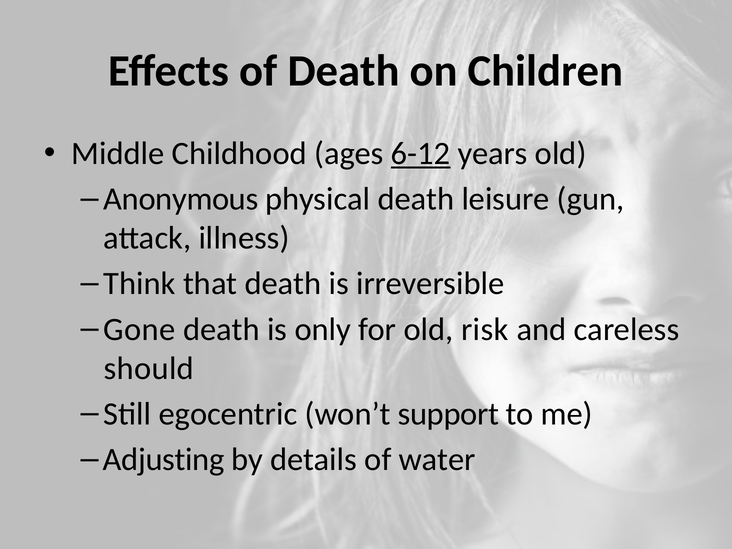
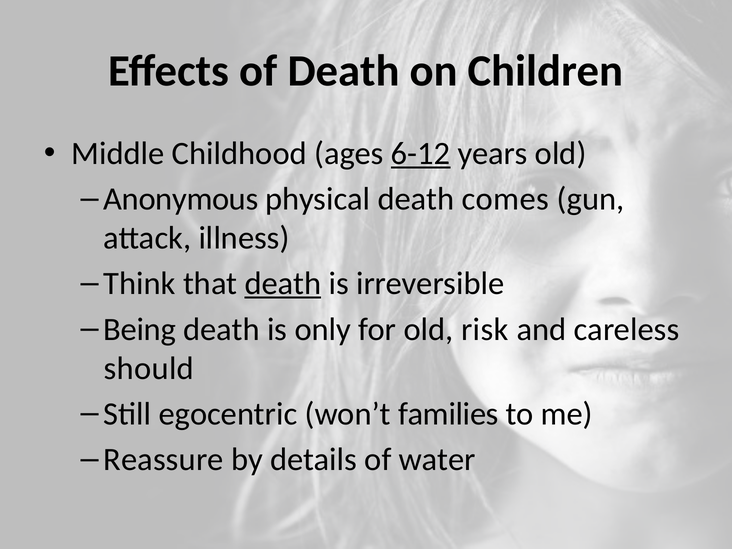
leisure: leisure -> comes (505, 199)
death underline: none -> present (283, 284)
Gone: Gone -> Being (140, 329)
support: support -> families (448, 414)
Adjusting: Adjusting -> Reassure (164, 459)
